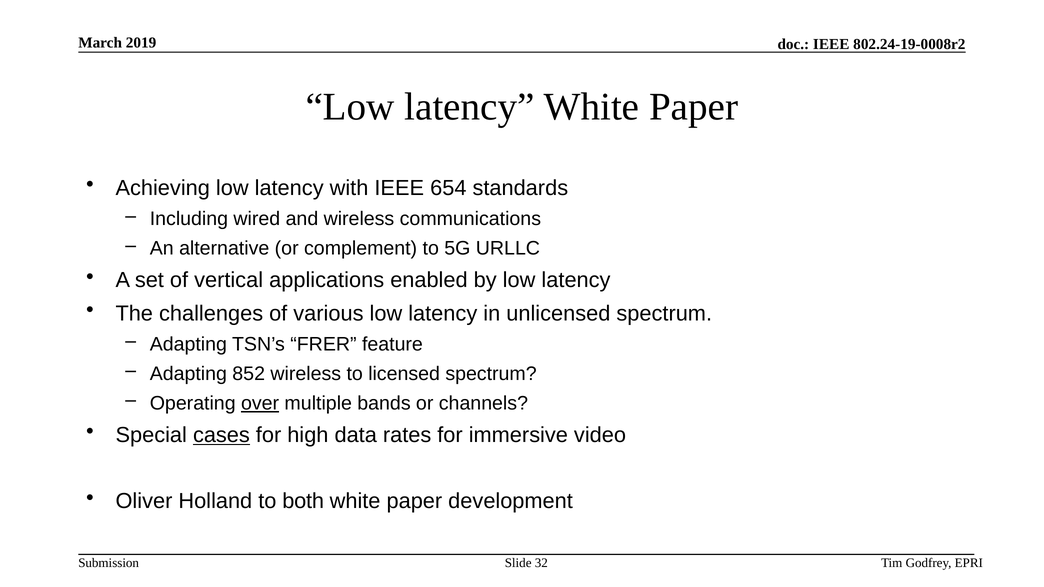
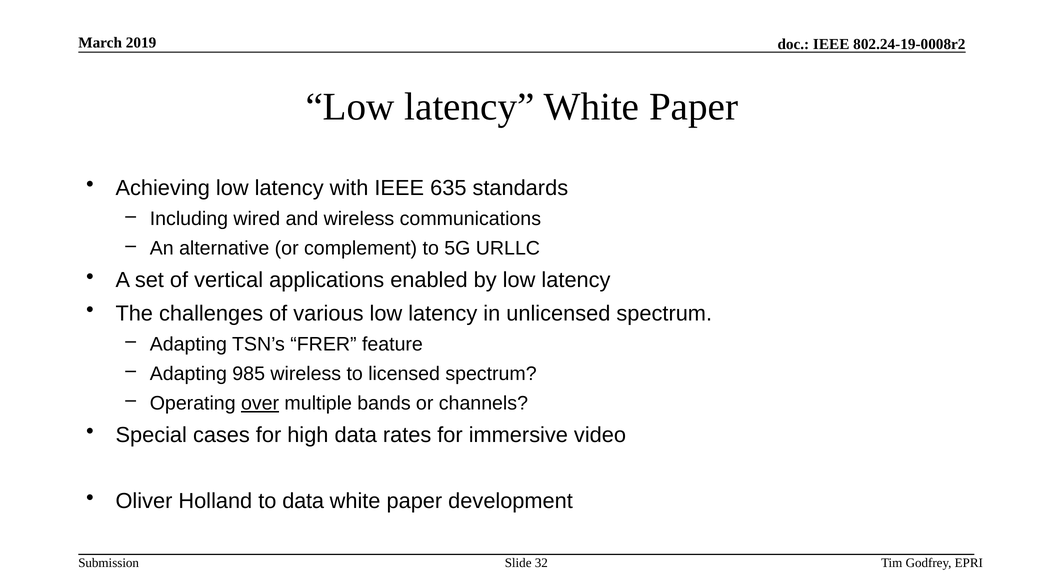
654: 654 -> 635 (448, 188)
852: 852 -> 985 (249, 374)
cases underline: present -> none (221, 435)
to both: both -> data (303, 502)
